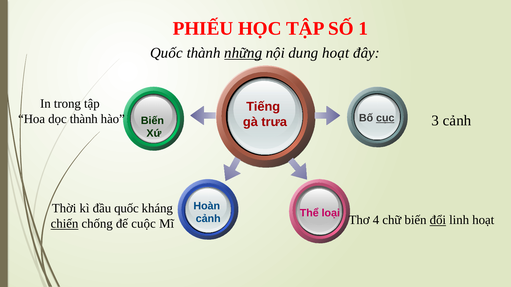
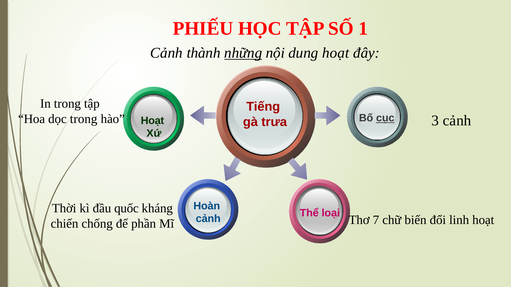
Quốc: Quốc -> Cảnh (166, 53)
dọc thành: thành -> trong (84, 119)
Biến: Biến -> Hoạt (152, 121)
chiến underline: present -> none (65, 224)
cuộc: cuộc -> phần (144, 224)
4: 4 -> 7 (376, 220)
đổi underline: present -> none (438, 220)
